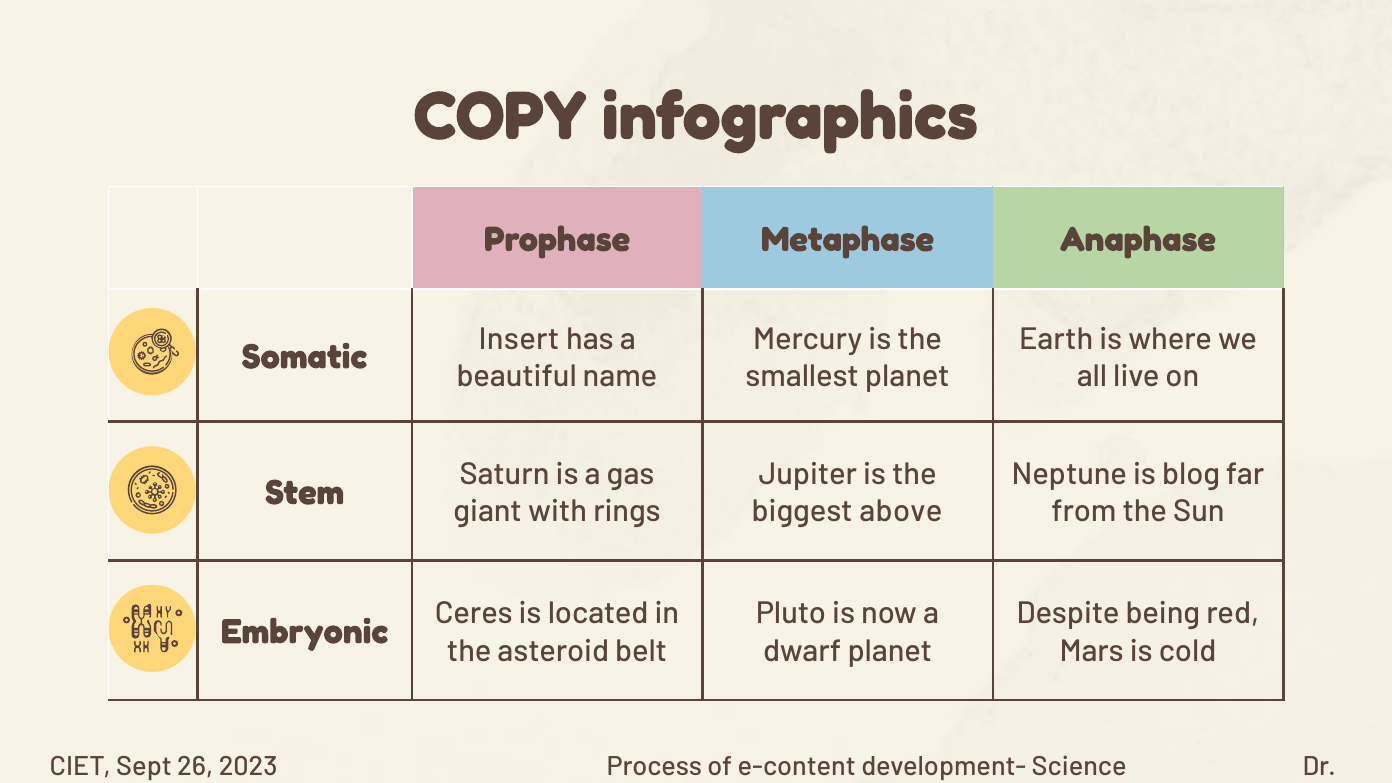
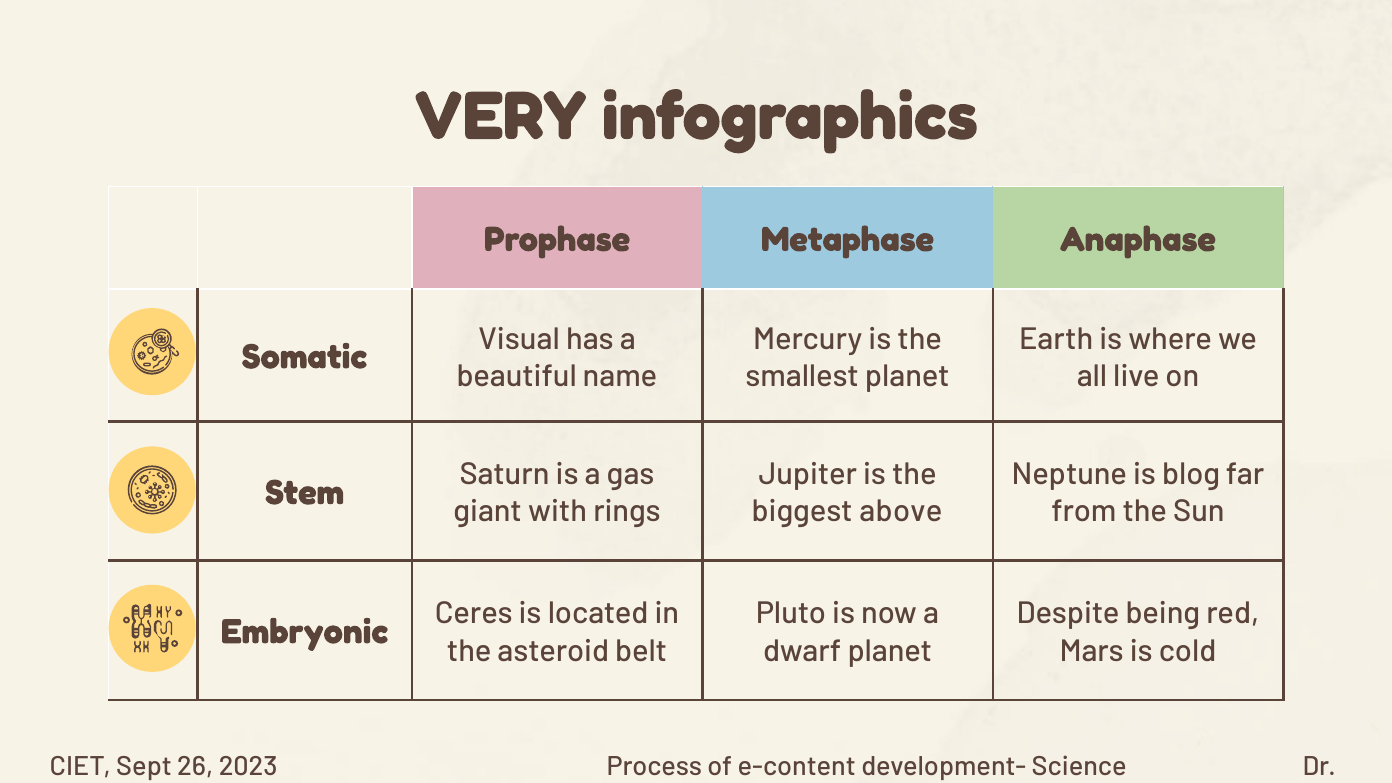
COPY: COPY -> VERY (500, 116)
Insert: Insert -> Visual (519, 339)
